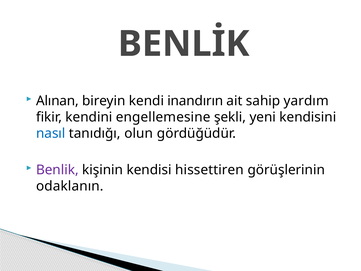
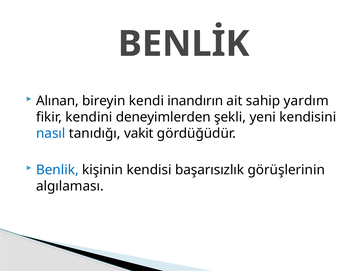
engellemesine: engellemesine -> deneyimlerden (163, 117)
olun: olun -> vakit (139, 133)
Benlik colour: purple -> blue (57, 170)
hissettiren: hissettiren -> başarısızlık (210, 170)
odaklanın: odaklanın -> algılaması (70, 186)
